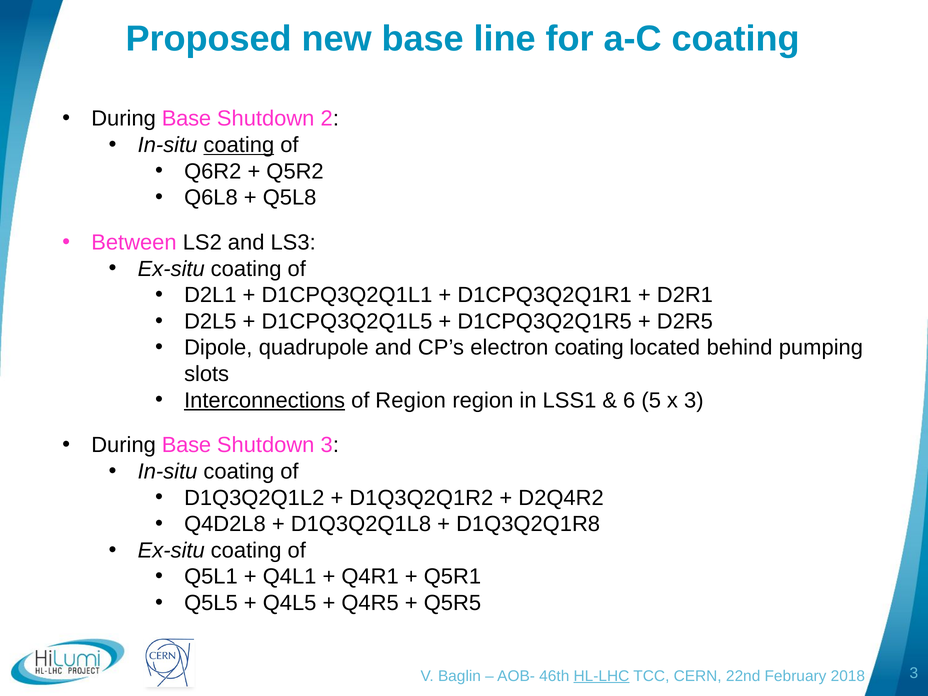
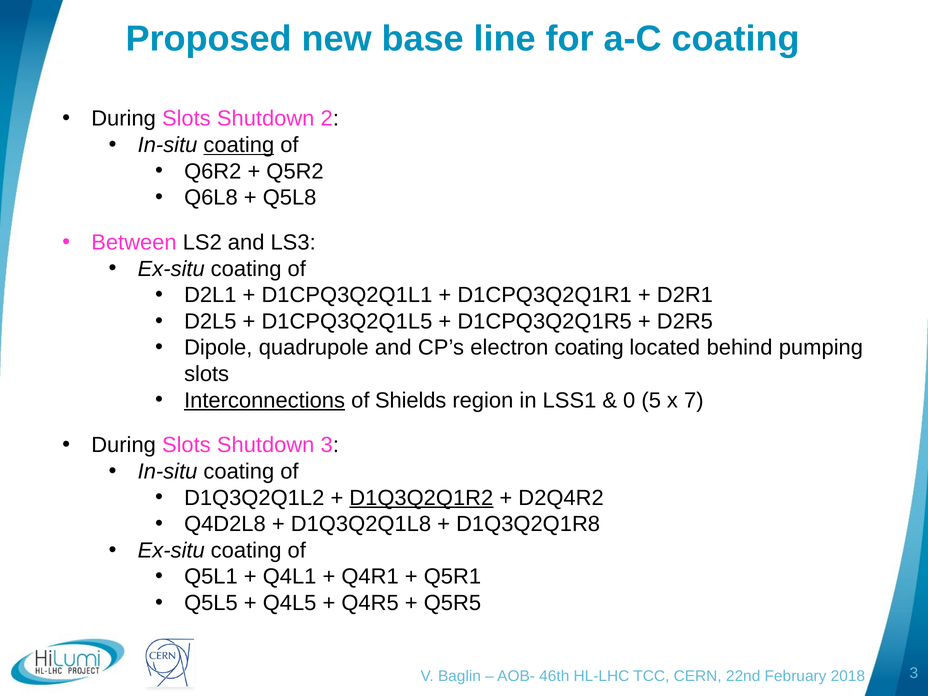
Base: Base -> Slots (186, 119)
of Region: Region -> Shields (411, 400)
6: 6 -> 0 (629, 400)
x 3: 3 -> 7 (694, 400)
Base: Base -> Slots (186, 445)
D1Q3Q2Q1R2 underline: none -> present (421, 498)
HL-LHC underline: present -> none (601, 676)
